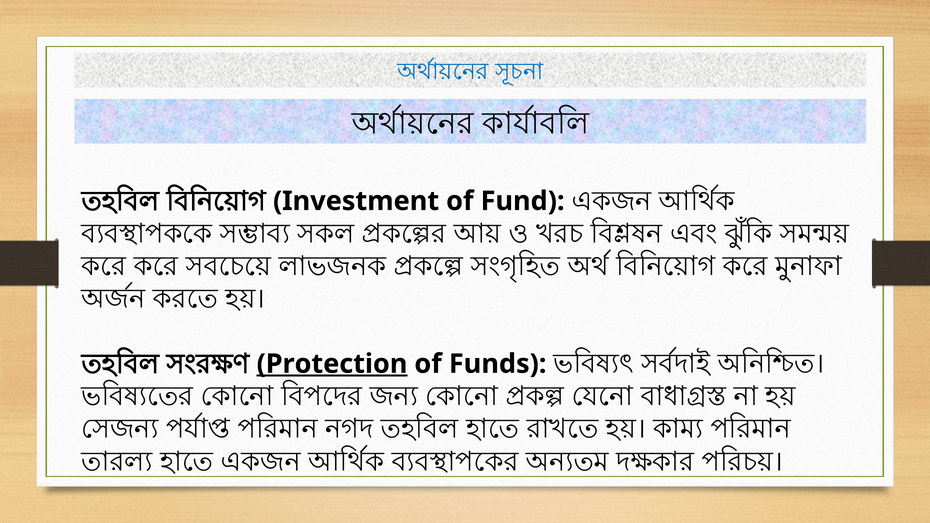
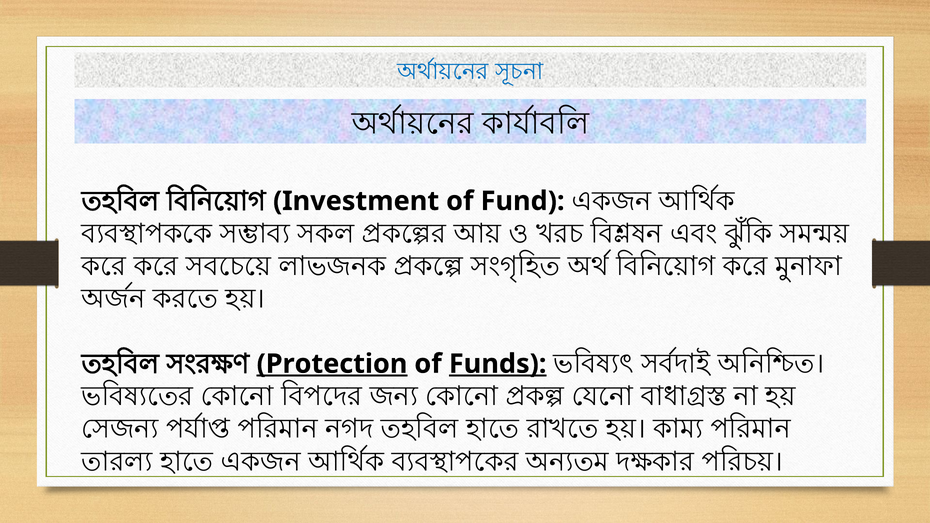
Funds underline: none -> present (498, 364)
